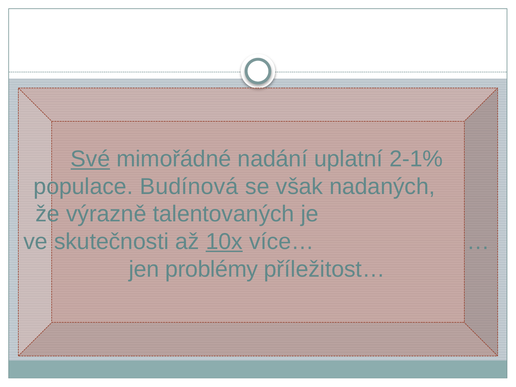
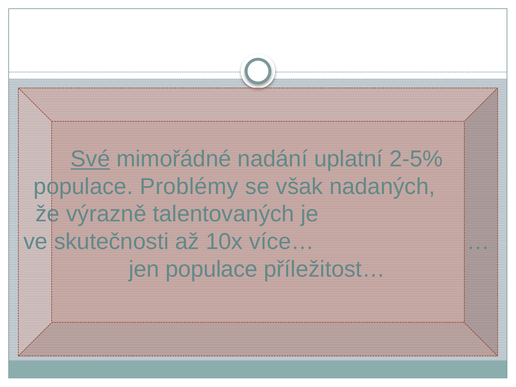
2-1%: 2-1% -> 2-5% (416, 159)
Budínová: Budínová -> Problémy (189, 187)
10x underline: present -> none (224, 242)
problémy: problémy -> populace (212, 269)
